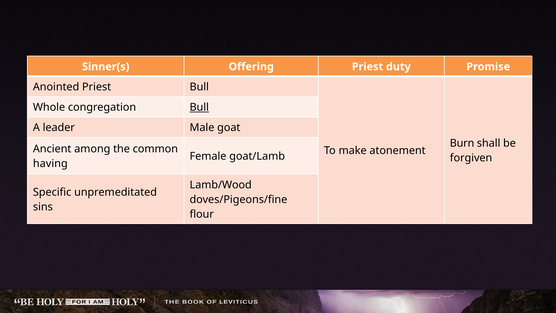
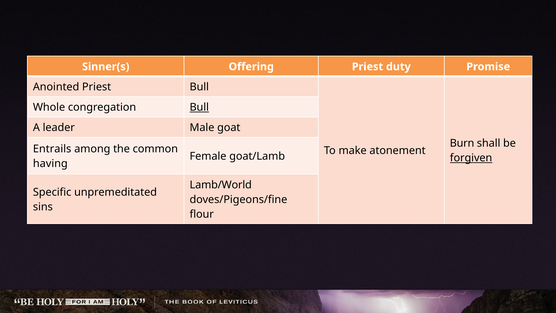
Ancient: Ancient -> Entrails (52, 149)
forgiven underline: none -> present (471, 158)
Lamb/Wood: Lamb/Wood -> Lamb/World (221, 185)
